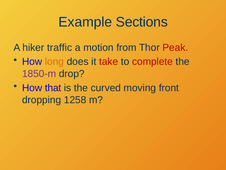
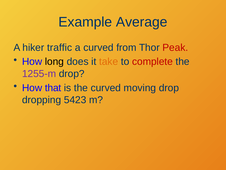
Sections: Sections -> Average (142, 22)
a motion: motion -> curved (98, 47)
long colour: orange -> black (54, 61)
take colour: red -> orange (109, 61)
1850-m: 1850-m -> 1255-m (39, 74)
moving front: front -> drop (169, 88)
1258: 1258 -> 5423 (75, 100)
